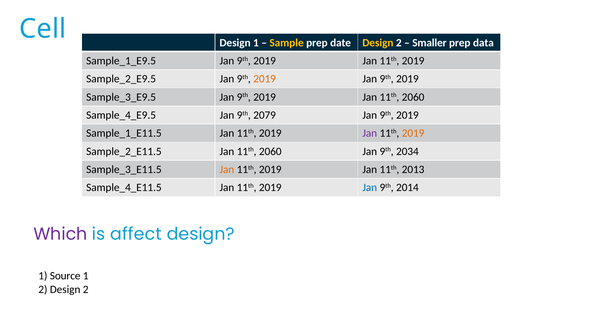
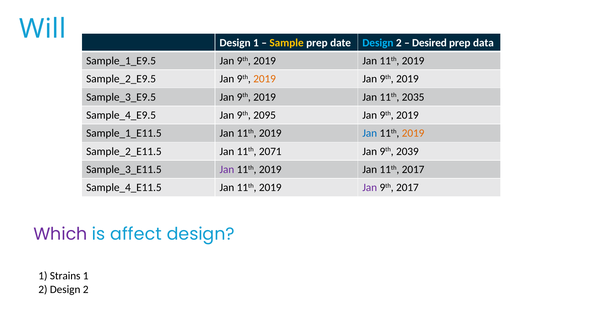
Cell: Cell -> Will (43, 29)
Design colour: yellow -> light blue (378, 43)
Smaller: Smaller -> Desired (429, 43)
2019 Jan 11th 2060: 2060 -> 2035 (413, 97)
2079: 2079 -> 2095 (265, 115)
Jan colour: purple -> blue (370, 133)
2060: 2060 -> 2071 (270, 151)
2034: 2034 -> 2039 (407, 151)
Jan colour: orange -> purple (227, 170)
11th 2013: 2013 -> 2017 (413, 170)
Jan colour: blue -> purple (370, 188)
9th 2014: 2014 -> 2017 (407, 188)
Source: Source -> Strains (65, 276)
